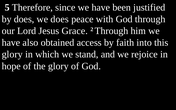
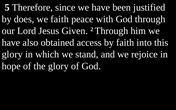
we does: does -> faith (60, 19)
Grace: Grace -> Given (75, 31)
